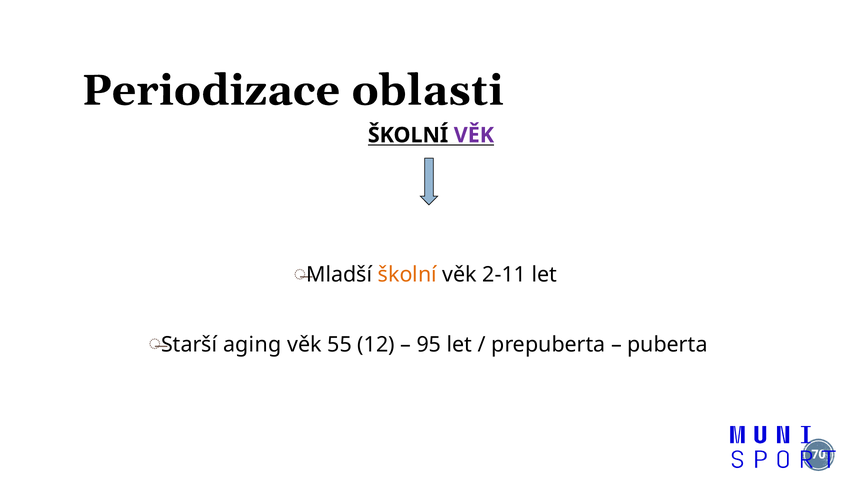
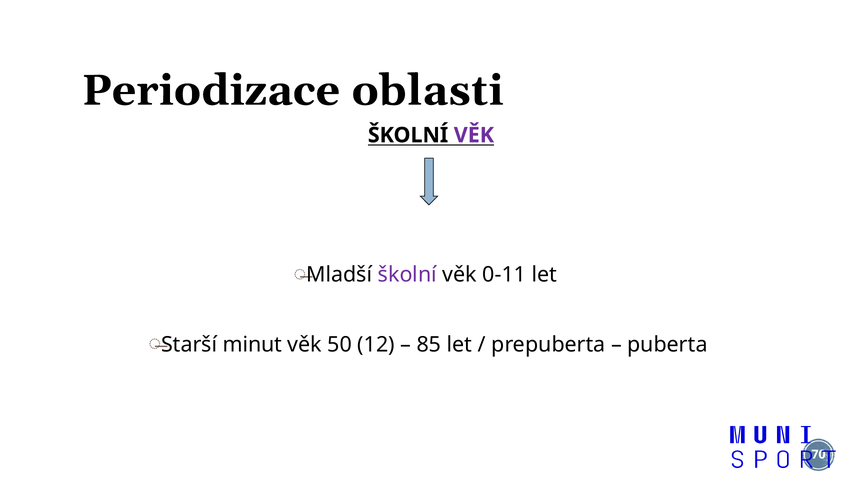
školní colour: orange -> purple (407, 275)
2-11: 2-11 -> 0-11 (504, 275)
aging: aging -> minut (252, 344)
55: 55 -> 50 (340, 344)
95: 95 -> 85 (429, 344)
